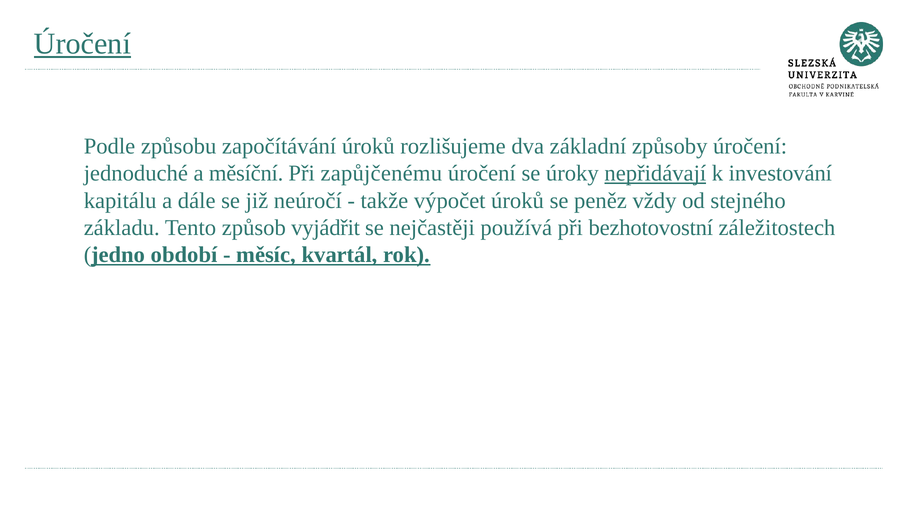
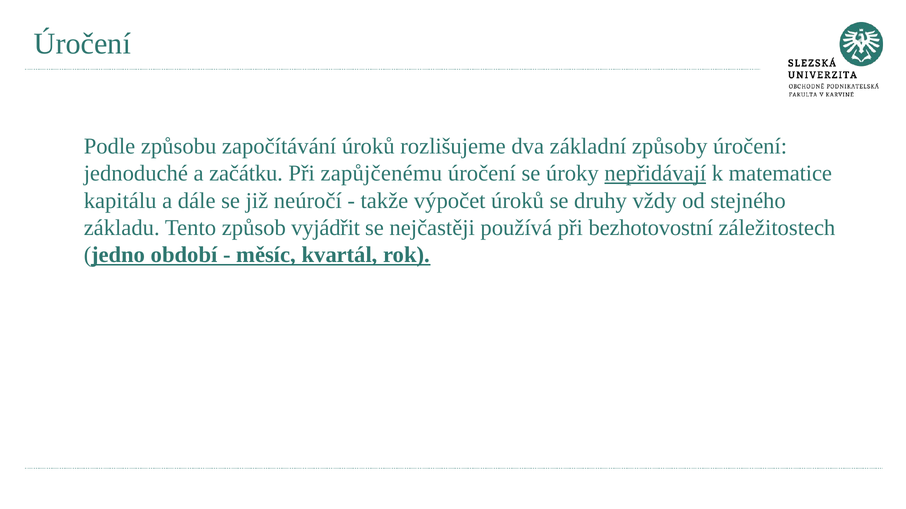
Úročení underline: present -> none (82, 44)
měsíční: měsíční -> začátku (246, 174)
investování: investování -> matematice (780, 174)
peněz: peněz -> druhy (600, 201)
